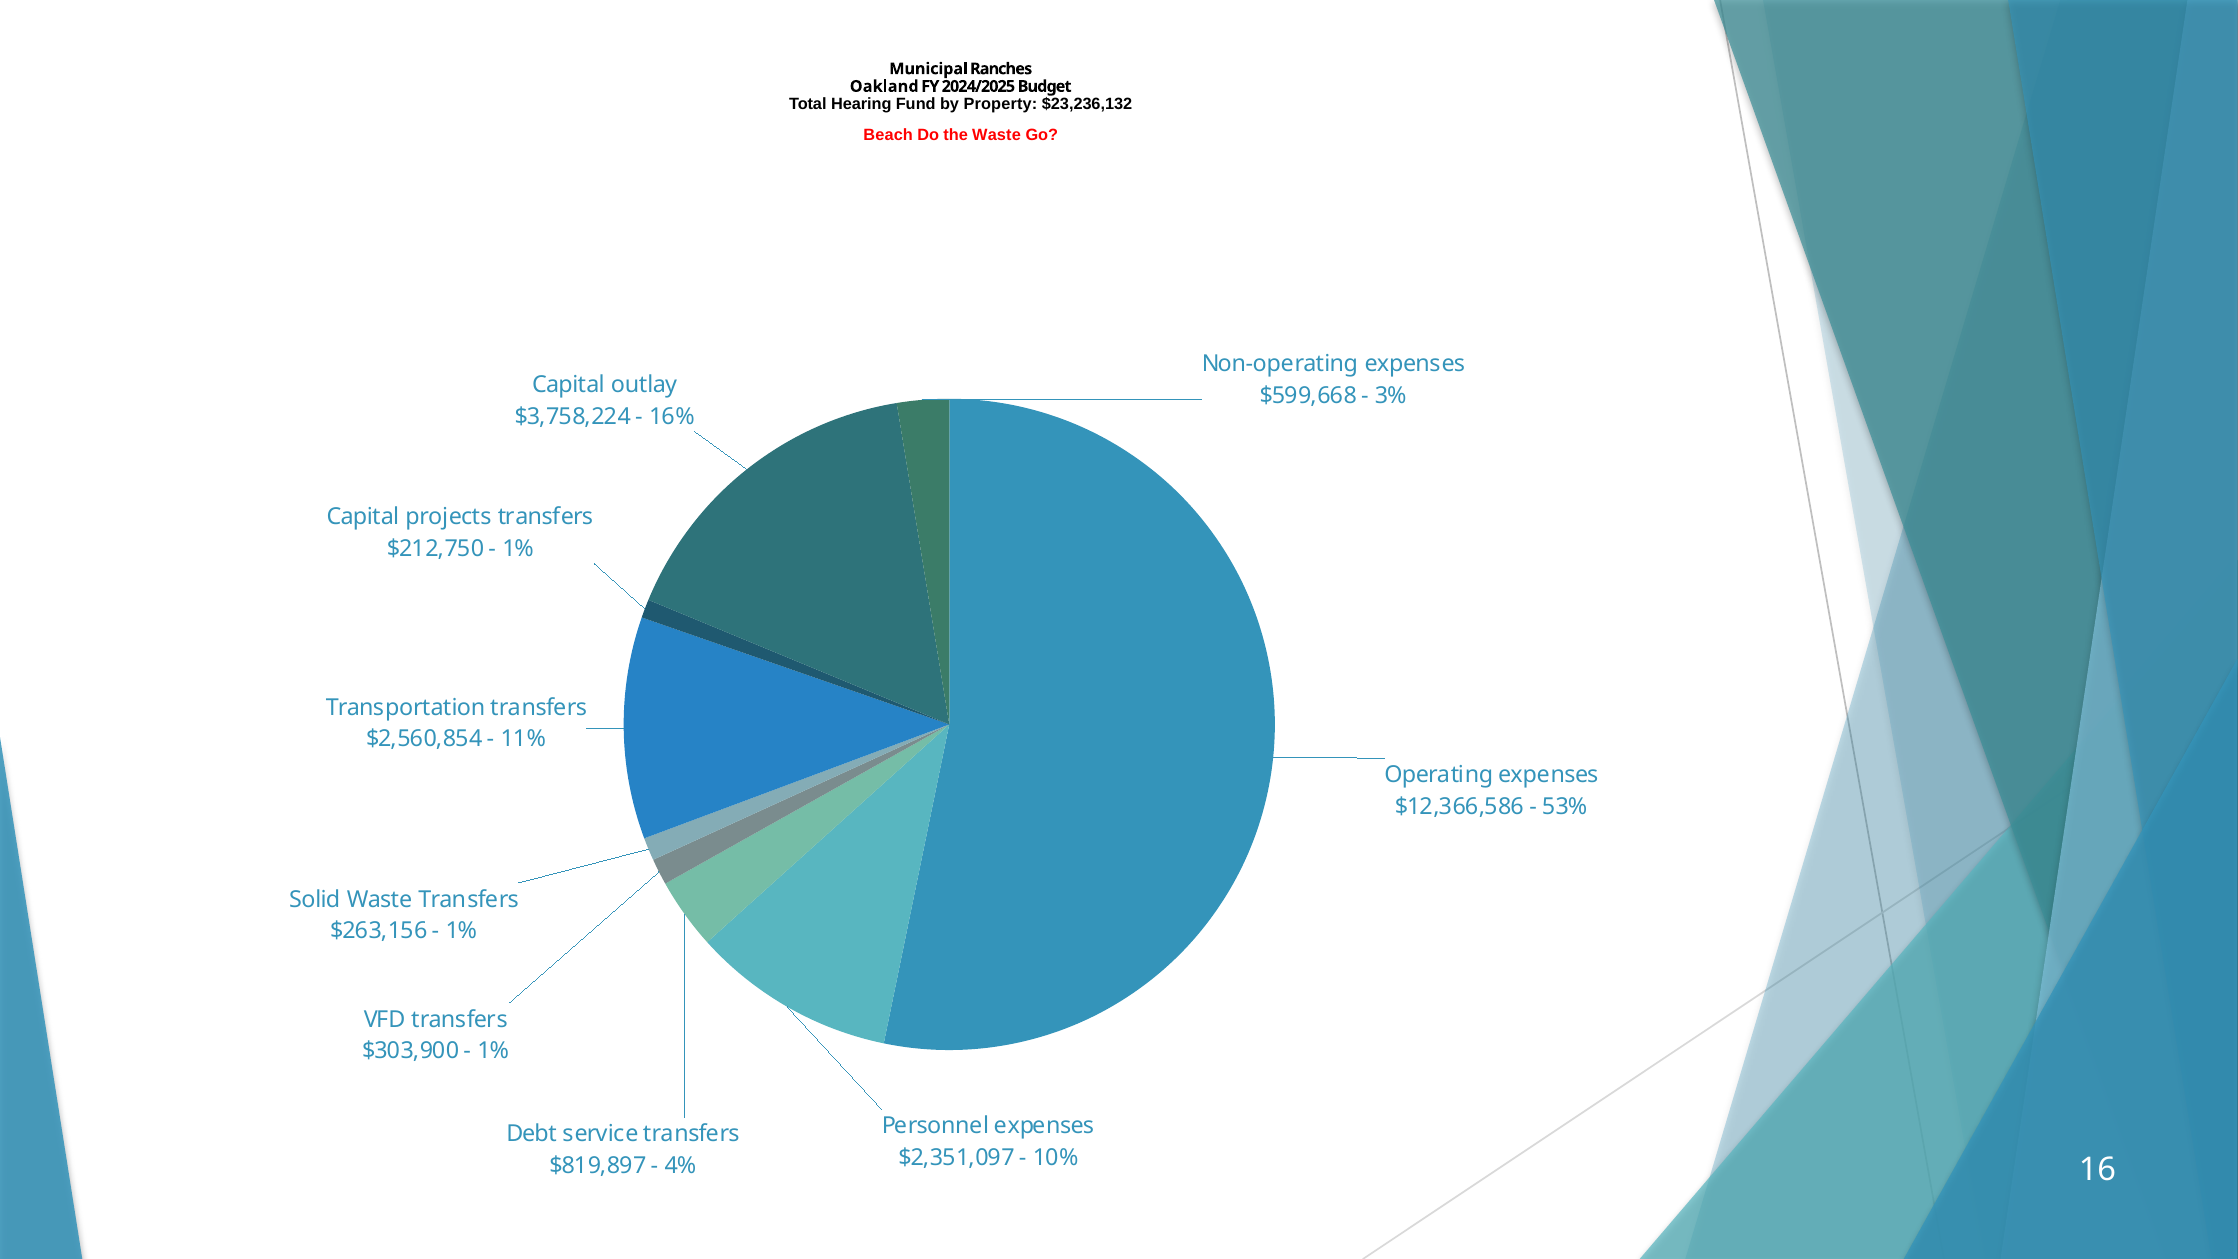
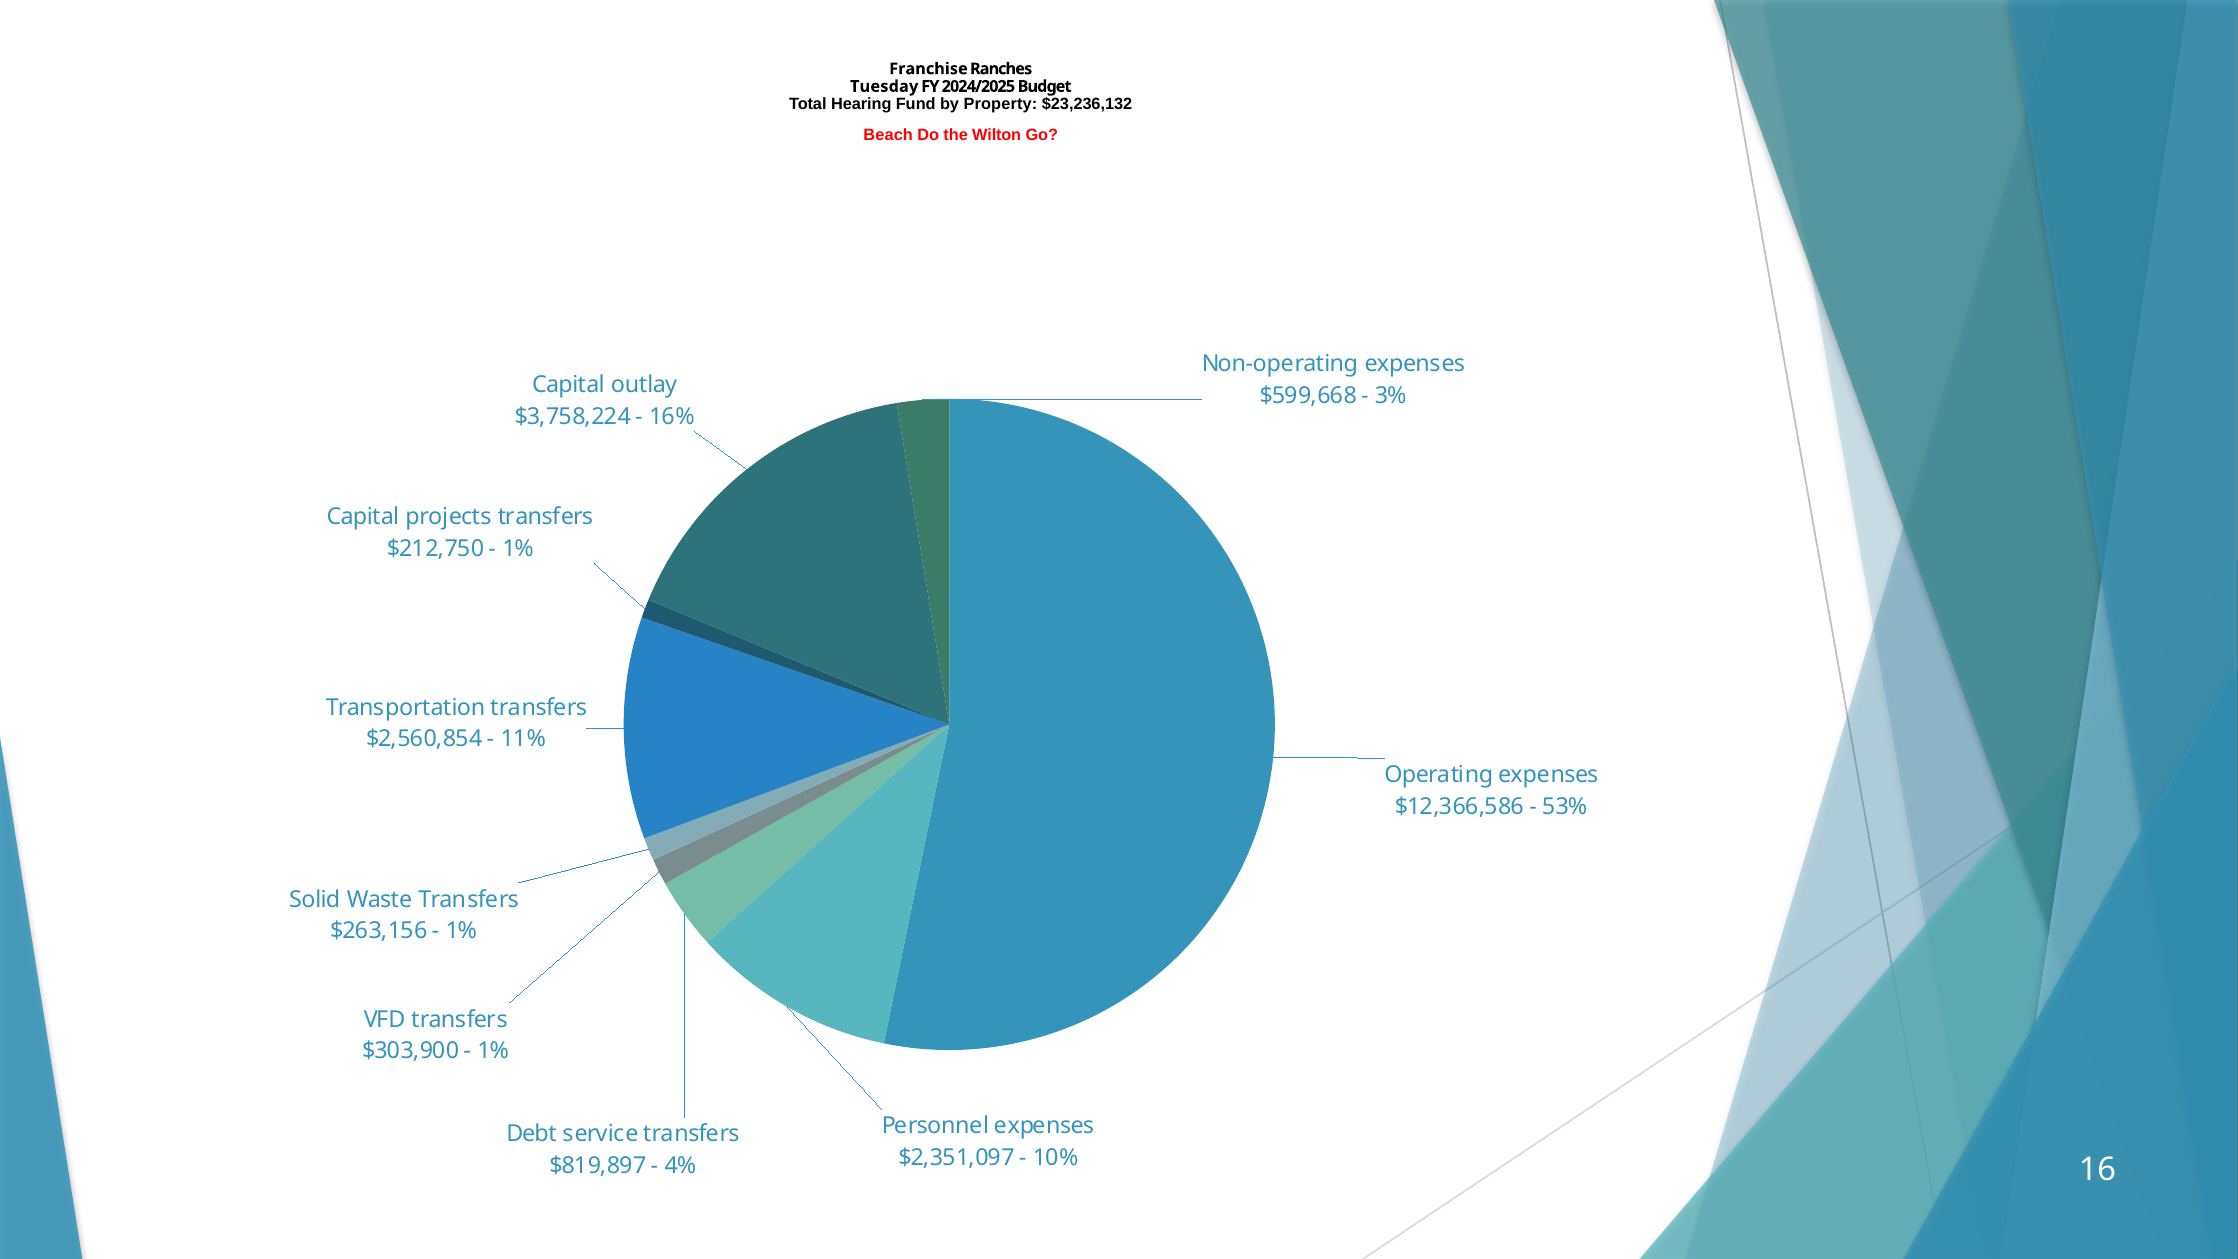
Municipal: Municipal -> Franchise (928, 69)
Oakland: Oakland -> Tuesday (884, 86)
the Waste: Waste -> Wilton (997, 136)
